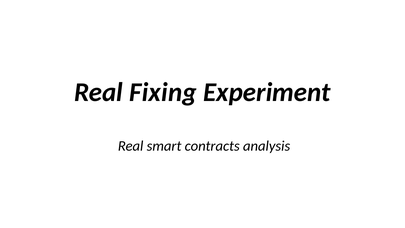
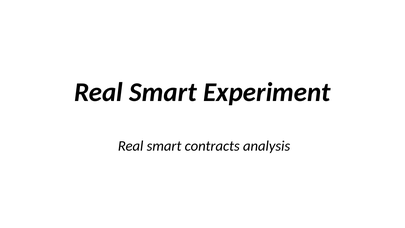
Fixing: Fixing -> Smart (163, 92)
